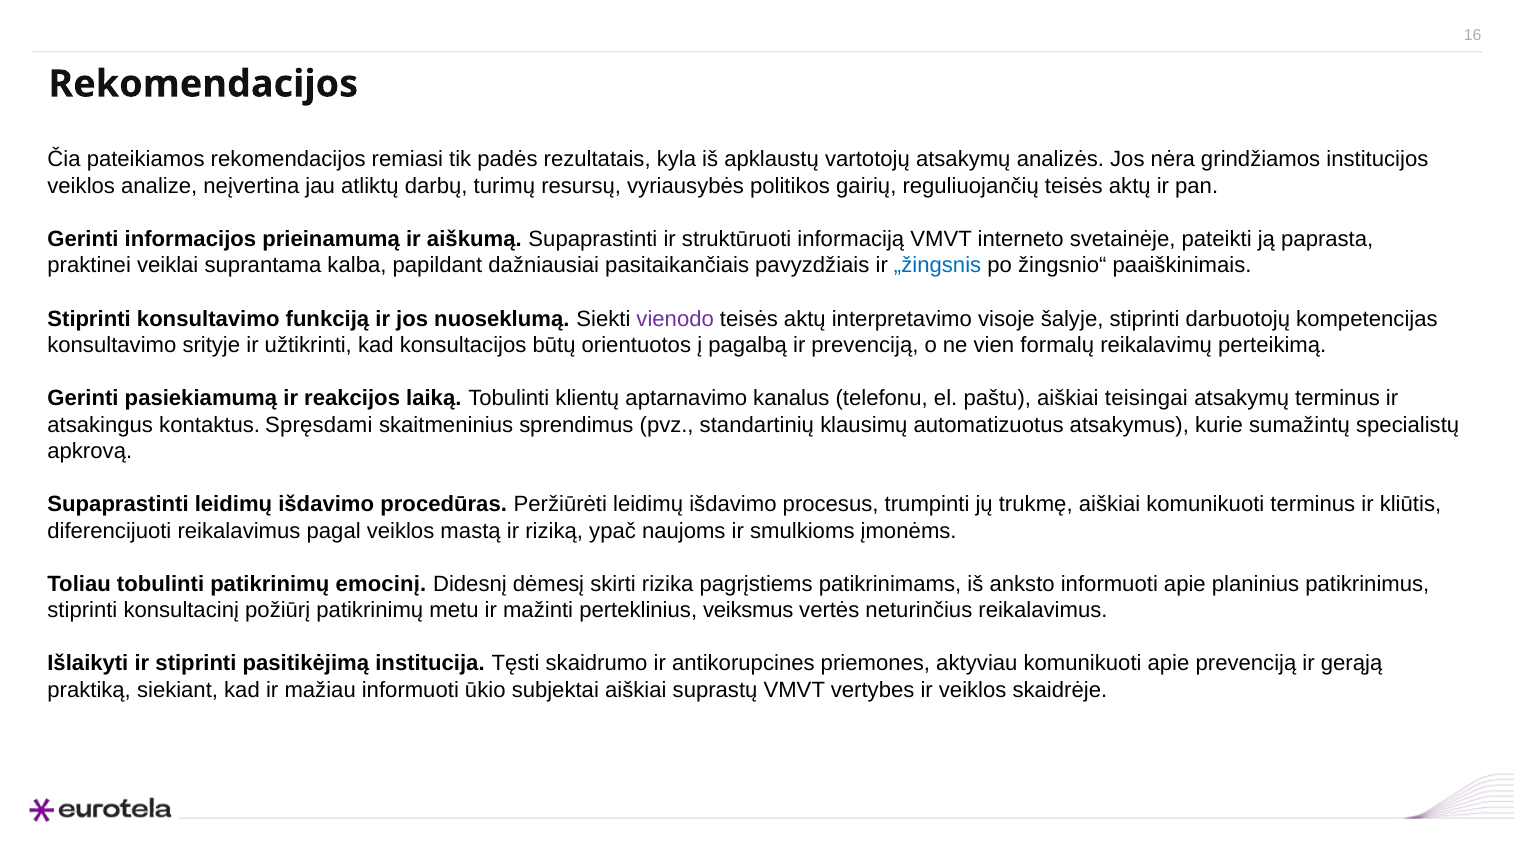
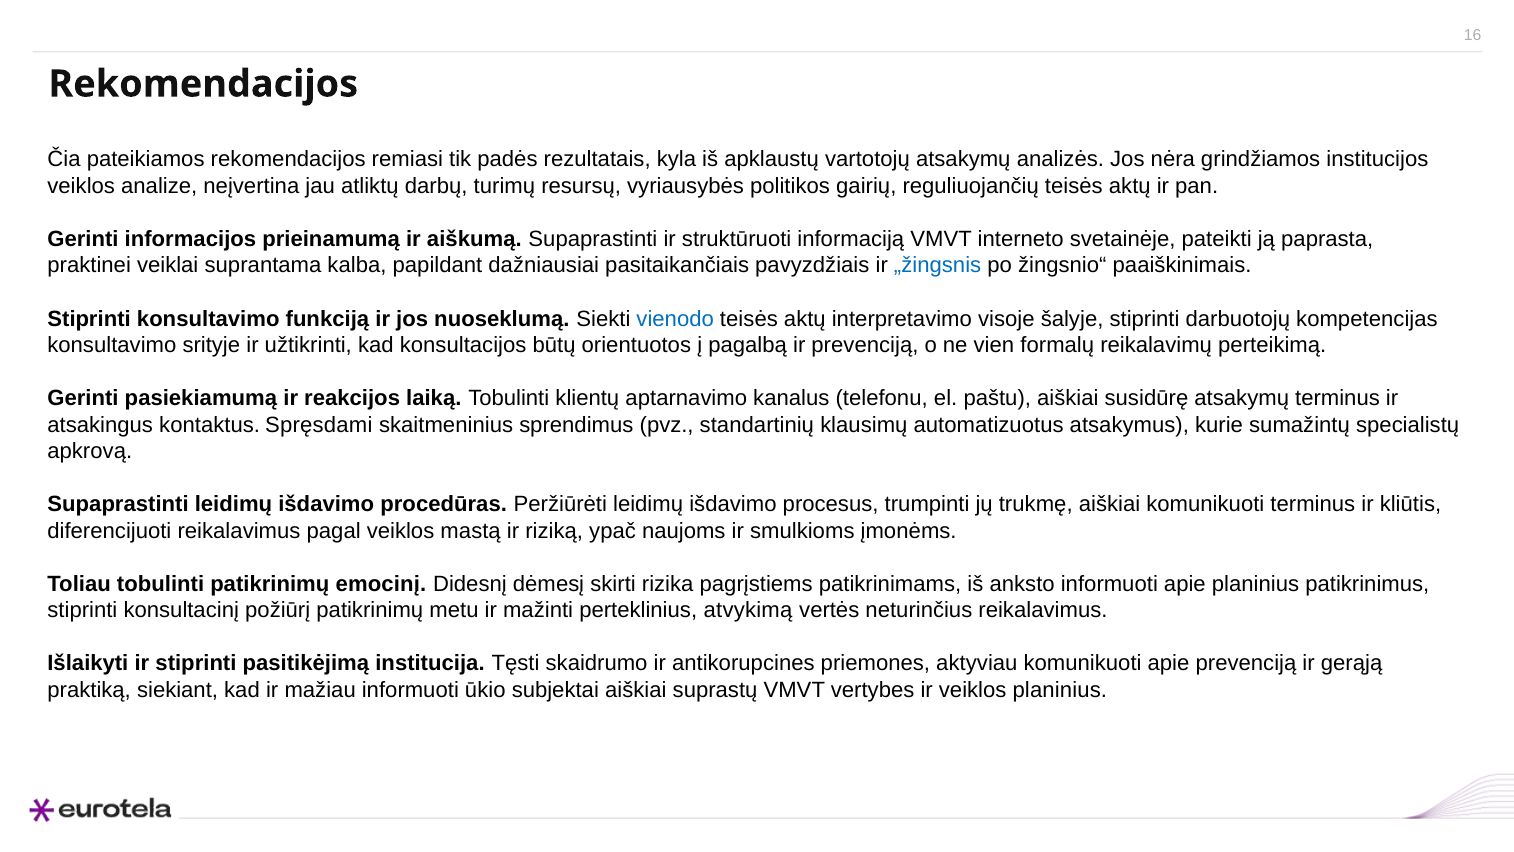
vienodo colour: purple -> blue (675, 319)
teisingai: teisingai -> susidūrę (1146, 398)
veiksmus: veiksmus -> atvykimą (748, 610)
veiklos skaidrėje: skaidrėje -> planinius (1060, 690)
